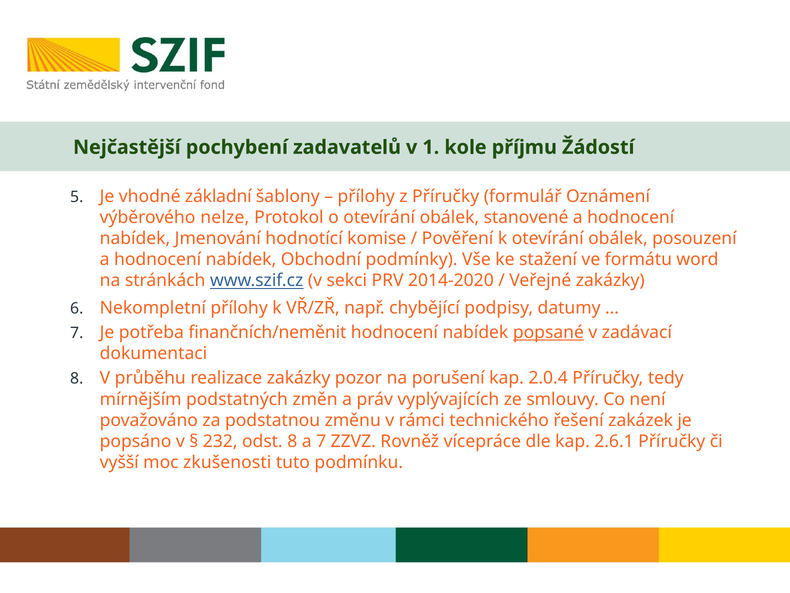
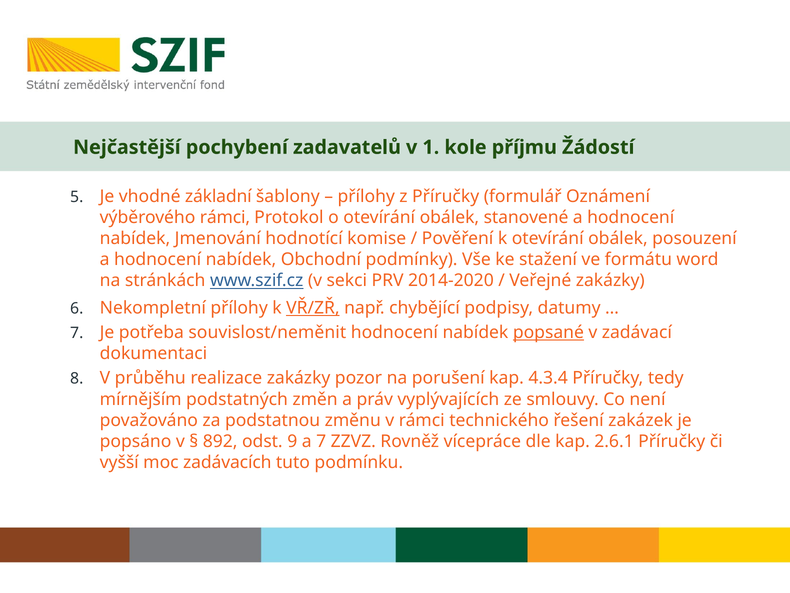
výběrového nelze: nelze -> rámci (225, 217)
VŘ/ZŘ underline: none -> present (313, 308)
finančních/neměnit: finančních/neměnit -> souvislost/neměnit (267, 332)
2.0.4: 2.0.4 -> 4.3.4 (548, 378)
232: 232 -> 892 (220, 441)
odst 8: 8 -> 9 (292, 441)
zkušenosti: zkušenosti -> zadávacích (227, 462)
